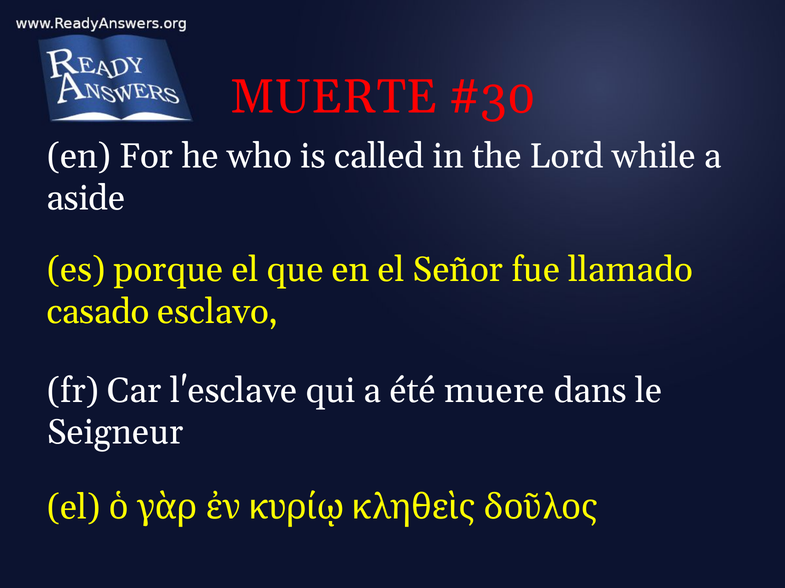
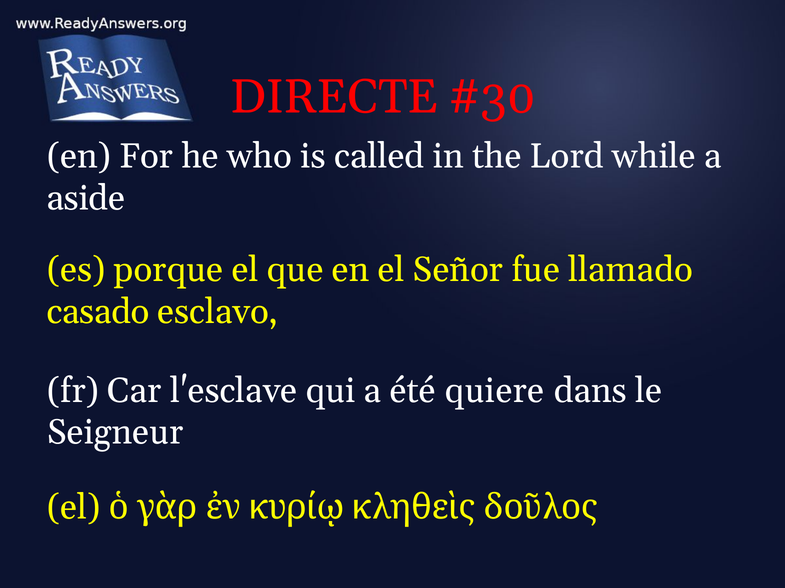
MUERTE: MUERTE -> DIRECTE (334, 97)
muere: muere -> quiere (494, 391)
